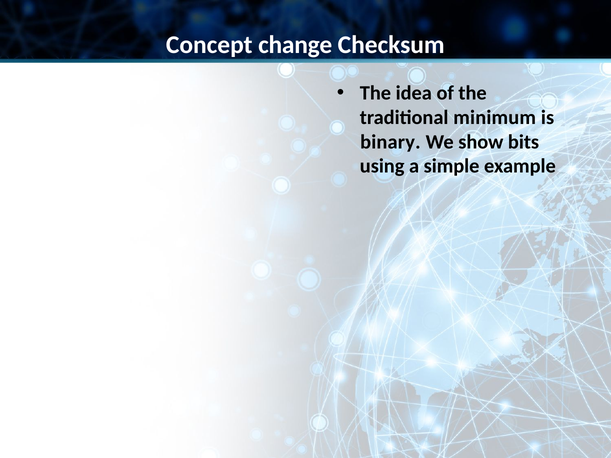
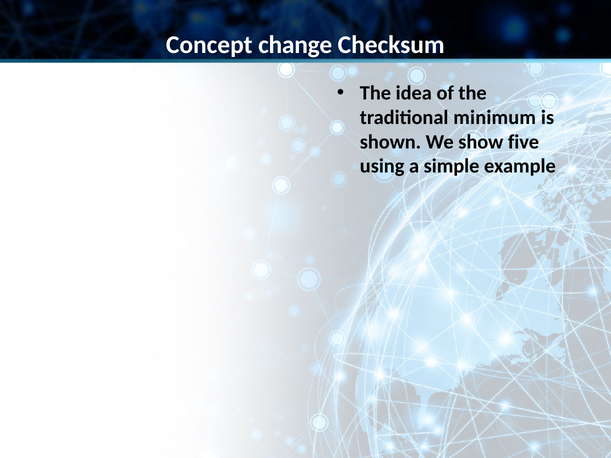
binary: binary -> shown (390, 142)
bits: bits -> five (524, 142)
